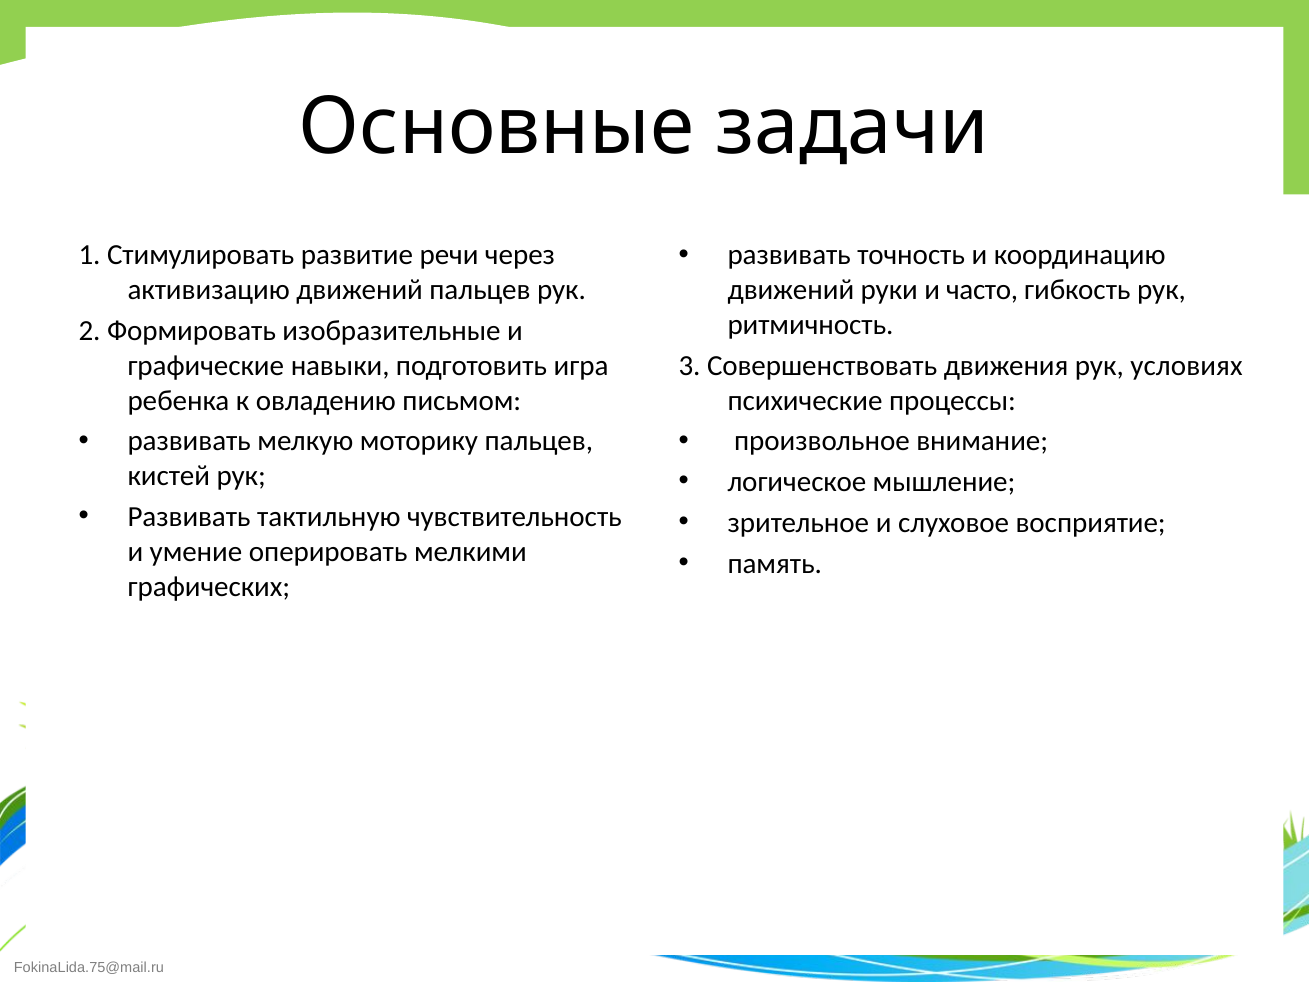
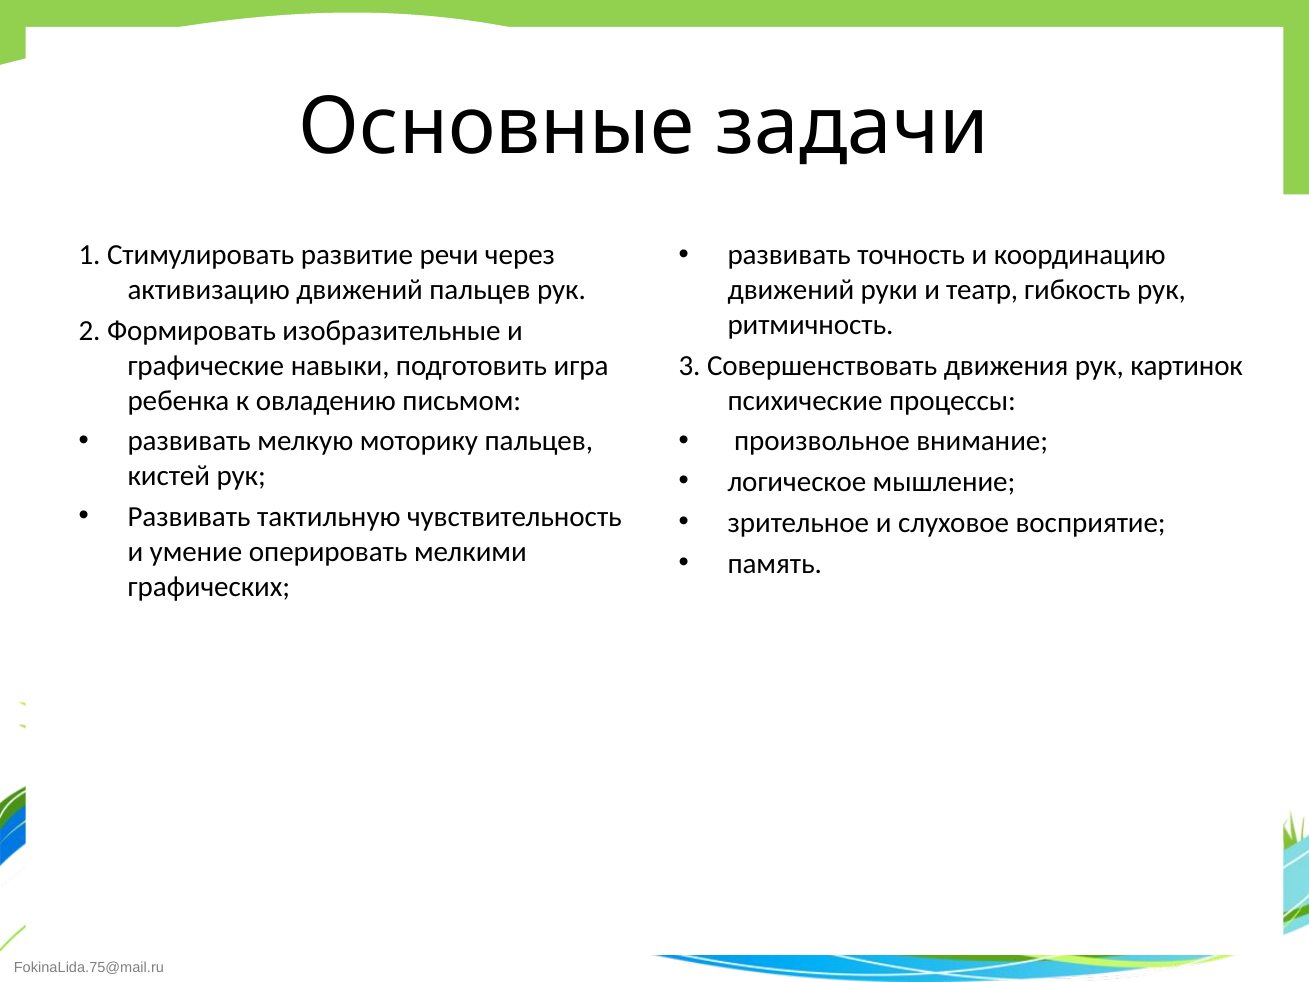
часто: часто -> театр (982, 290)
условиях: условиях -> картинок (1187, 366)
